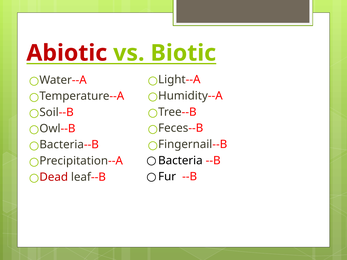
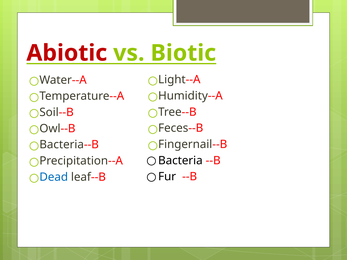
Dead colour: red -> blue (54, 177)
